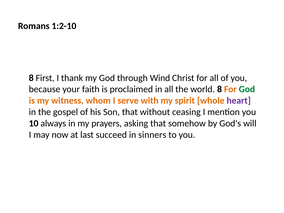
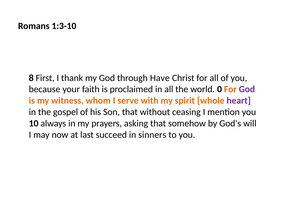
1:2-10: 1:2-10 -> 1:3-10 (64, 26)
Wind: Wind -> Have (160, 78)
world 8: 8 -> 0 (220, 89)
God colour: green -> purple (247, 89)
